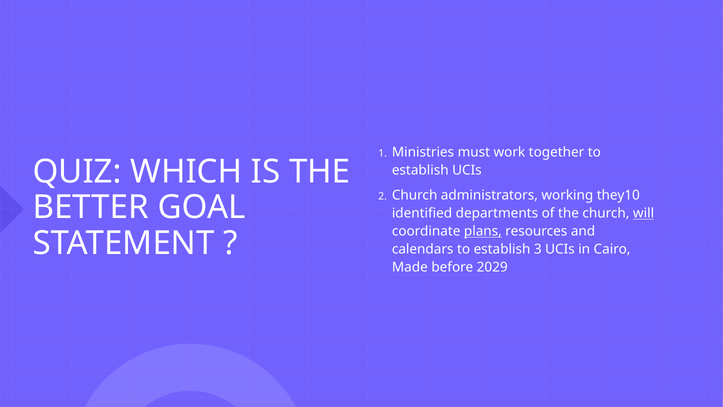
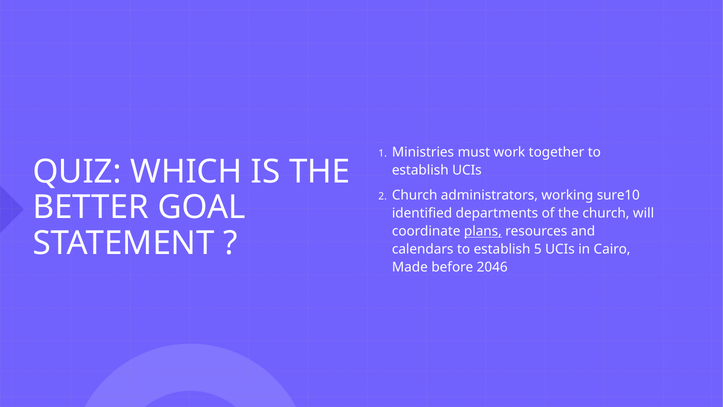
they10: they10 -> sure10 (618, 195)
will underline: present -> none (644, 213)
3: 3 -> 5 (538, 249)
2029: 2029 -> 2046 (492, 267)
